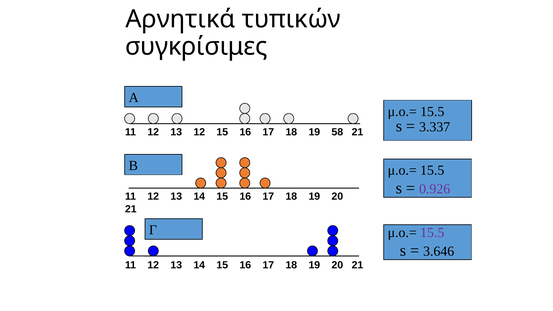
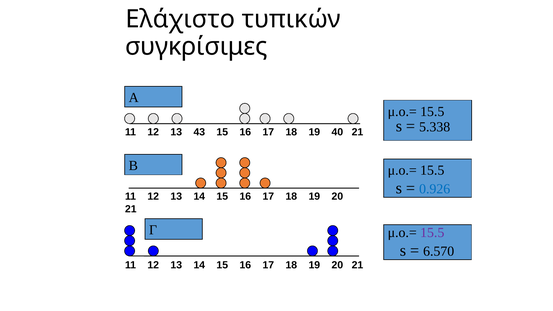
Αρνητικά: Αρνητικά -> Ελάχιστο (180, 19)
3.337: 3.337 -> 5.338 (435, 127)
13 12: 12 -> 43 (199, 132)
58: 58 -> 40 (337, 132)
0.926 colour: purple -> blue (435, 189)
3.646: 3.646 -> 6.570 (439, 251)
